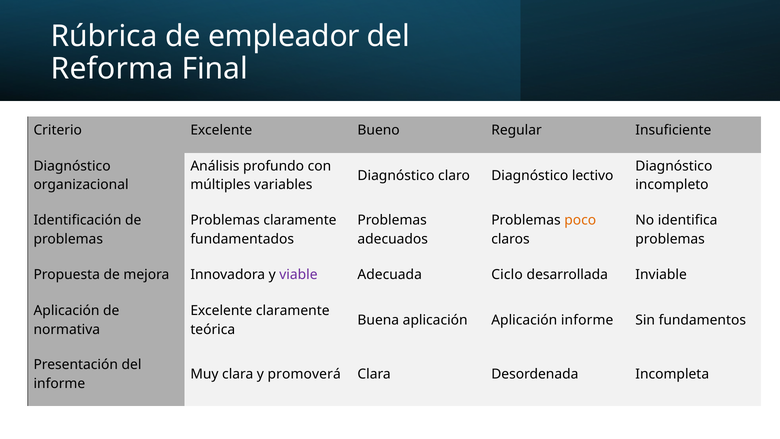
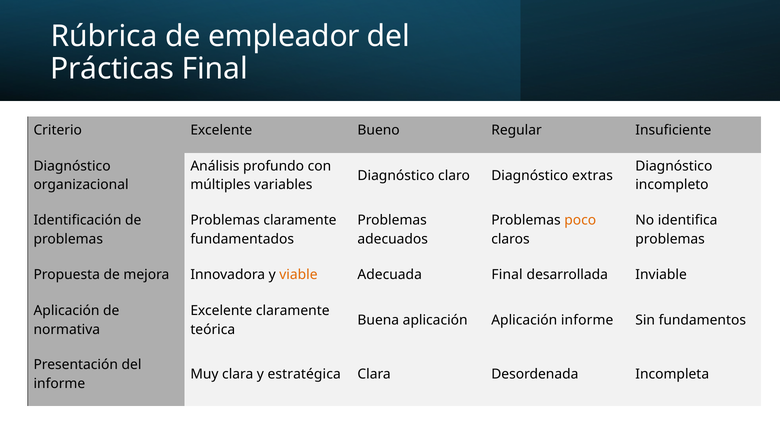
Reforma: Reforma -> Prácticas (112, 69)
lectivo: lectivo -> extras (593, 175)
viable colour: purple -> orange (298, 275)
Adecuada Ciclo: Ciclo -> Final (507, 275)
promoverá: promoverá -> estratégica (304, 374)
